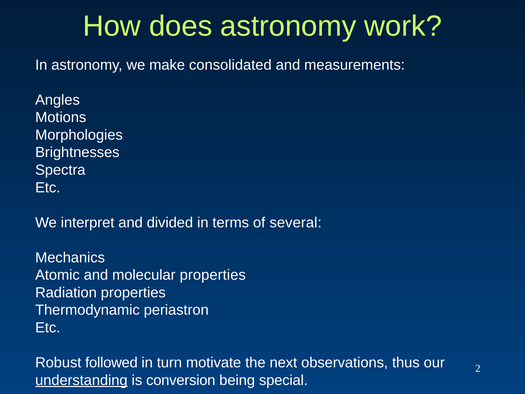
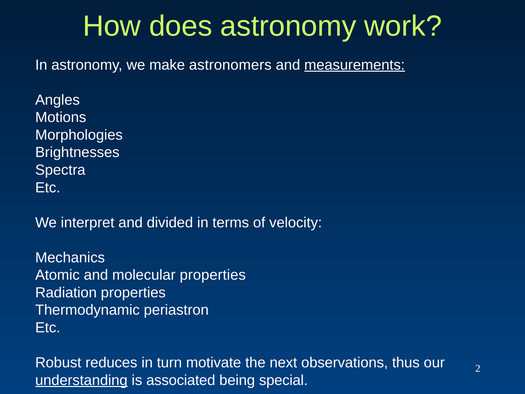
consolidated: consolidated -> astronomers (230, 65)
measurements underline: none -> present (355, 65)
several: several -> velocity (296, 222)
followed: followed -> reduces (111, 362)
conversion: conversion -> associated (181, 380)
